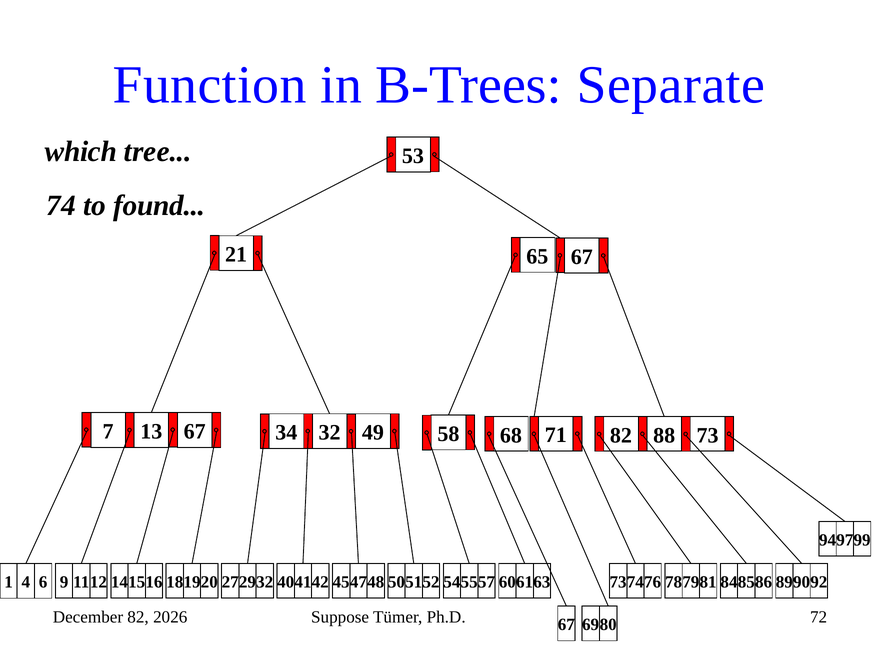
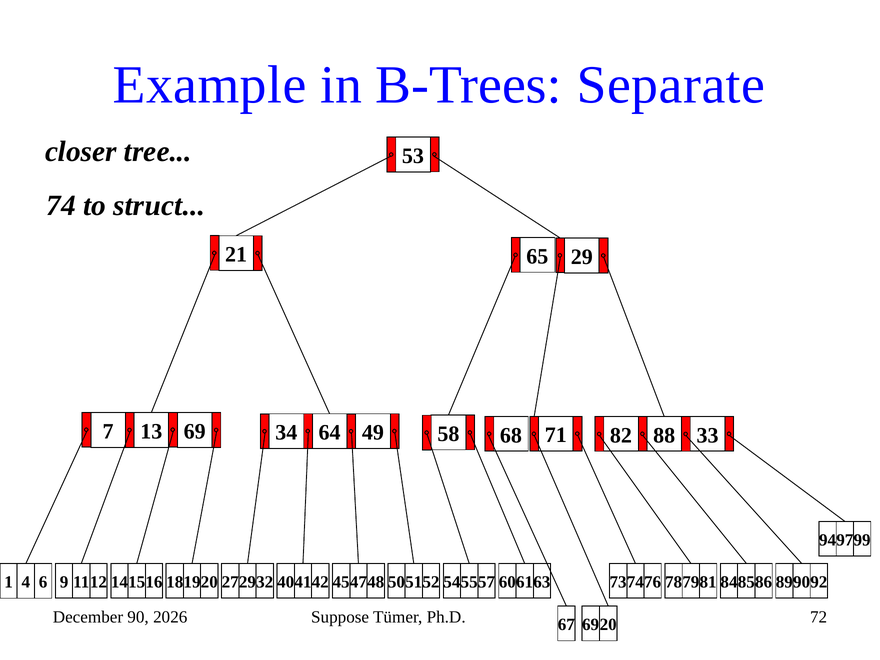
Function: Function -> Example (210, 85)
which: which -> closer (81, 151)
found: found -> struct (159, 206)
21 67: 67 -> 29 (582, 257)
7 67: 67 -> 69 (195, 432)
32: 32 -> 64 (330, 433)
73: 73 -> 33 (708, 435)
December 82: 82 -> 90 (138, 617)
80: 80 -> 20 (608, 625)
